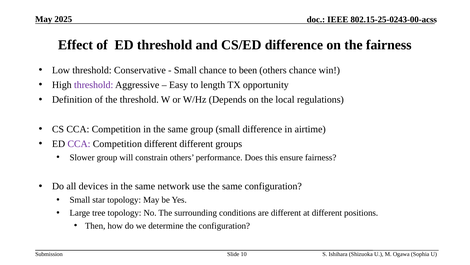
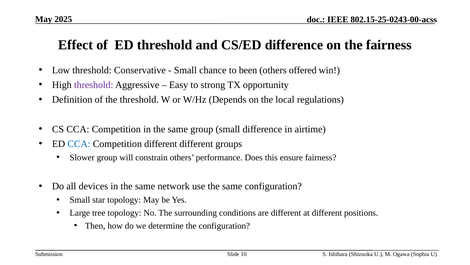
others chance: chance -> offered (303, 70)
length: length -> strong (213, 85)
CCA colour: purple -> blue (79, 144)
